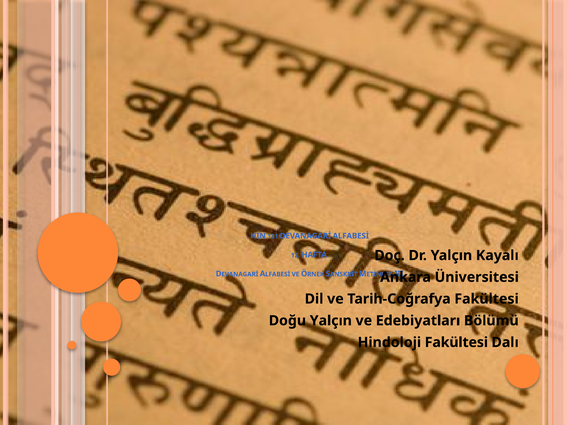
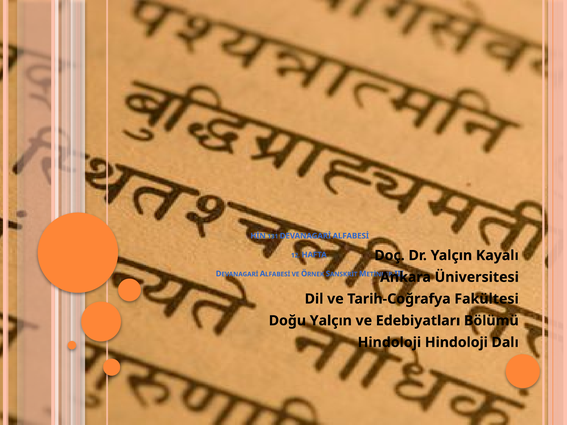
Hindoloji Fakültesi: Fakültesi -> Hindoloji (456, 343)
